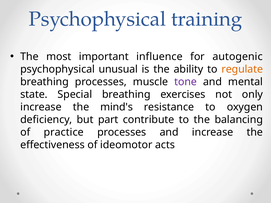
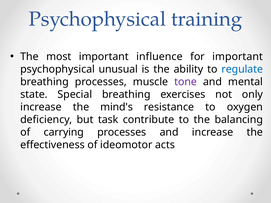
for autogenic: autogenic -> important (238, 57)
regulate colour: orange -> blue (242, 69)
part: part -> task (108, 120)
practice: practice -> carrying (64, 132)
